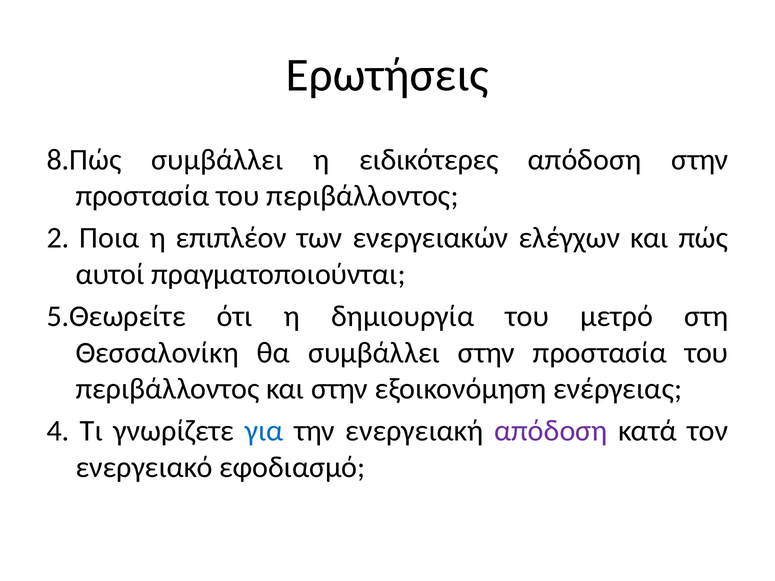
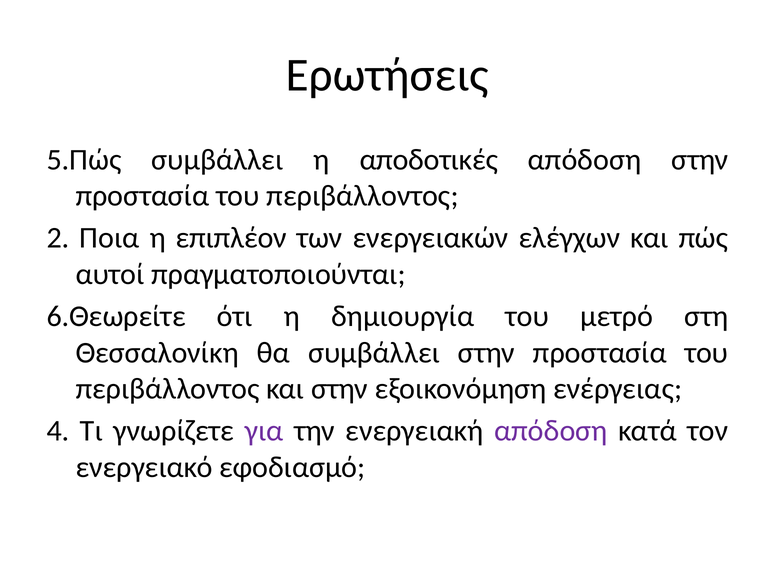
8.Πώς: 8.Πώς -> 5.Πώς (84, 160)
ειδικότερες: ειδικότερες -> αποδοτικές (429, 160)
5.Θεωρείτε: 5.Θεωρείτε -> 6.Θεωρείτε (116, 317)
για colour: blue -> purple (264, 431)
